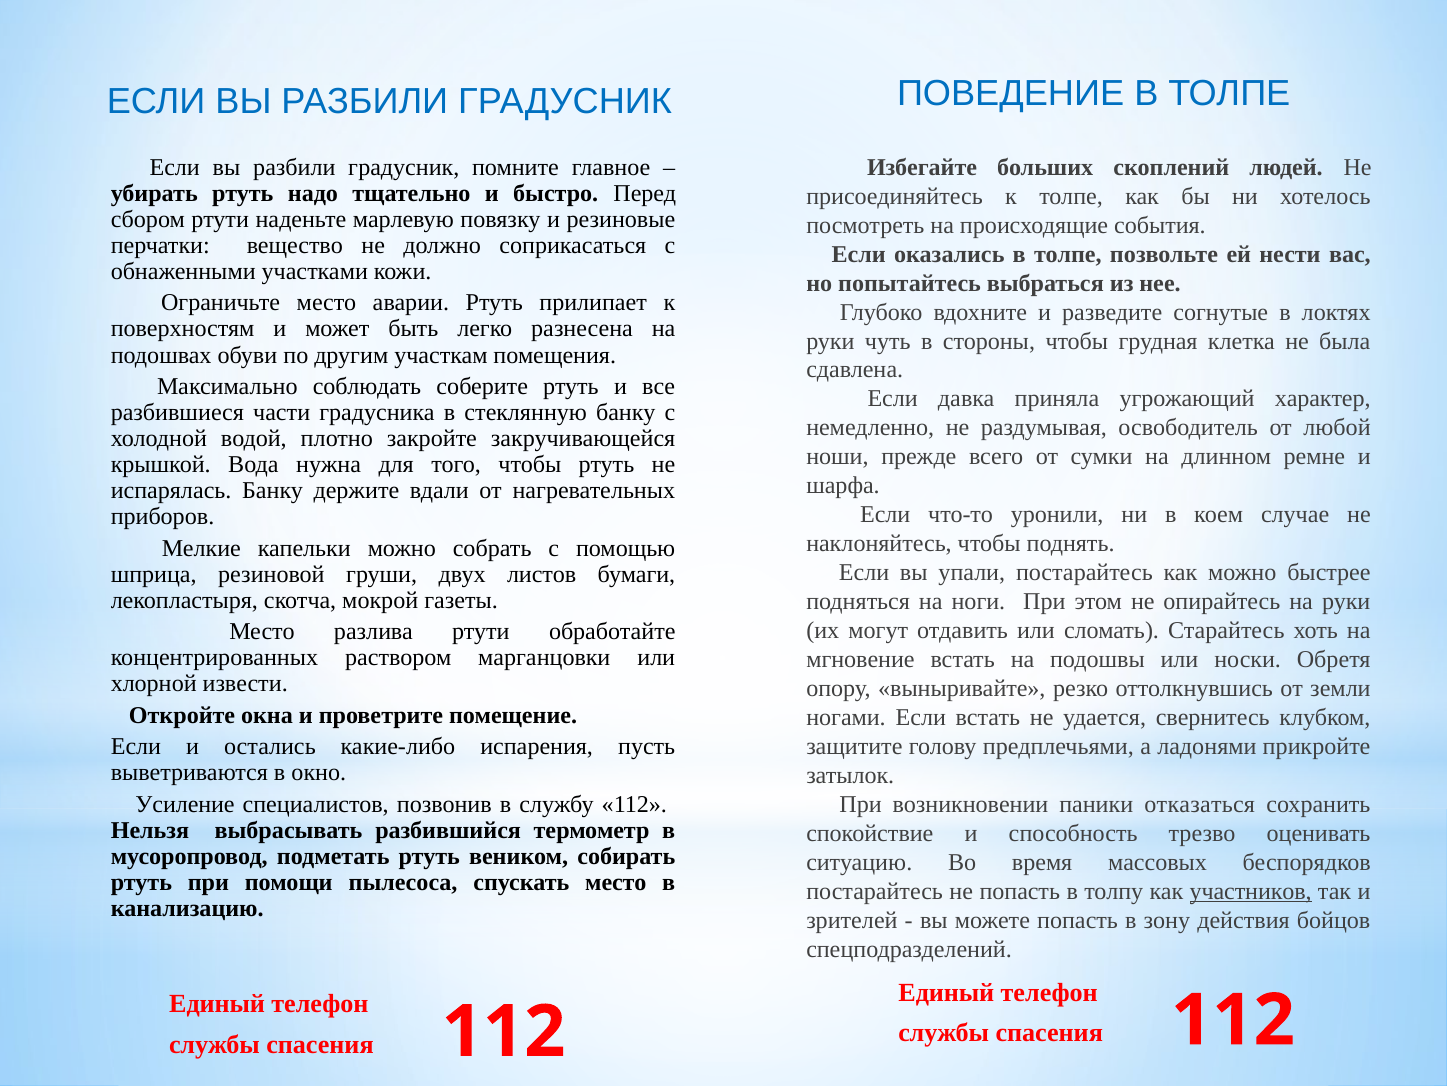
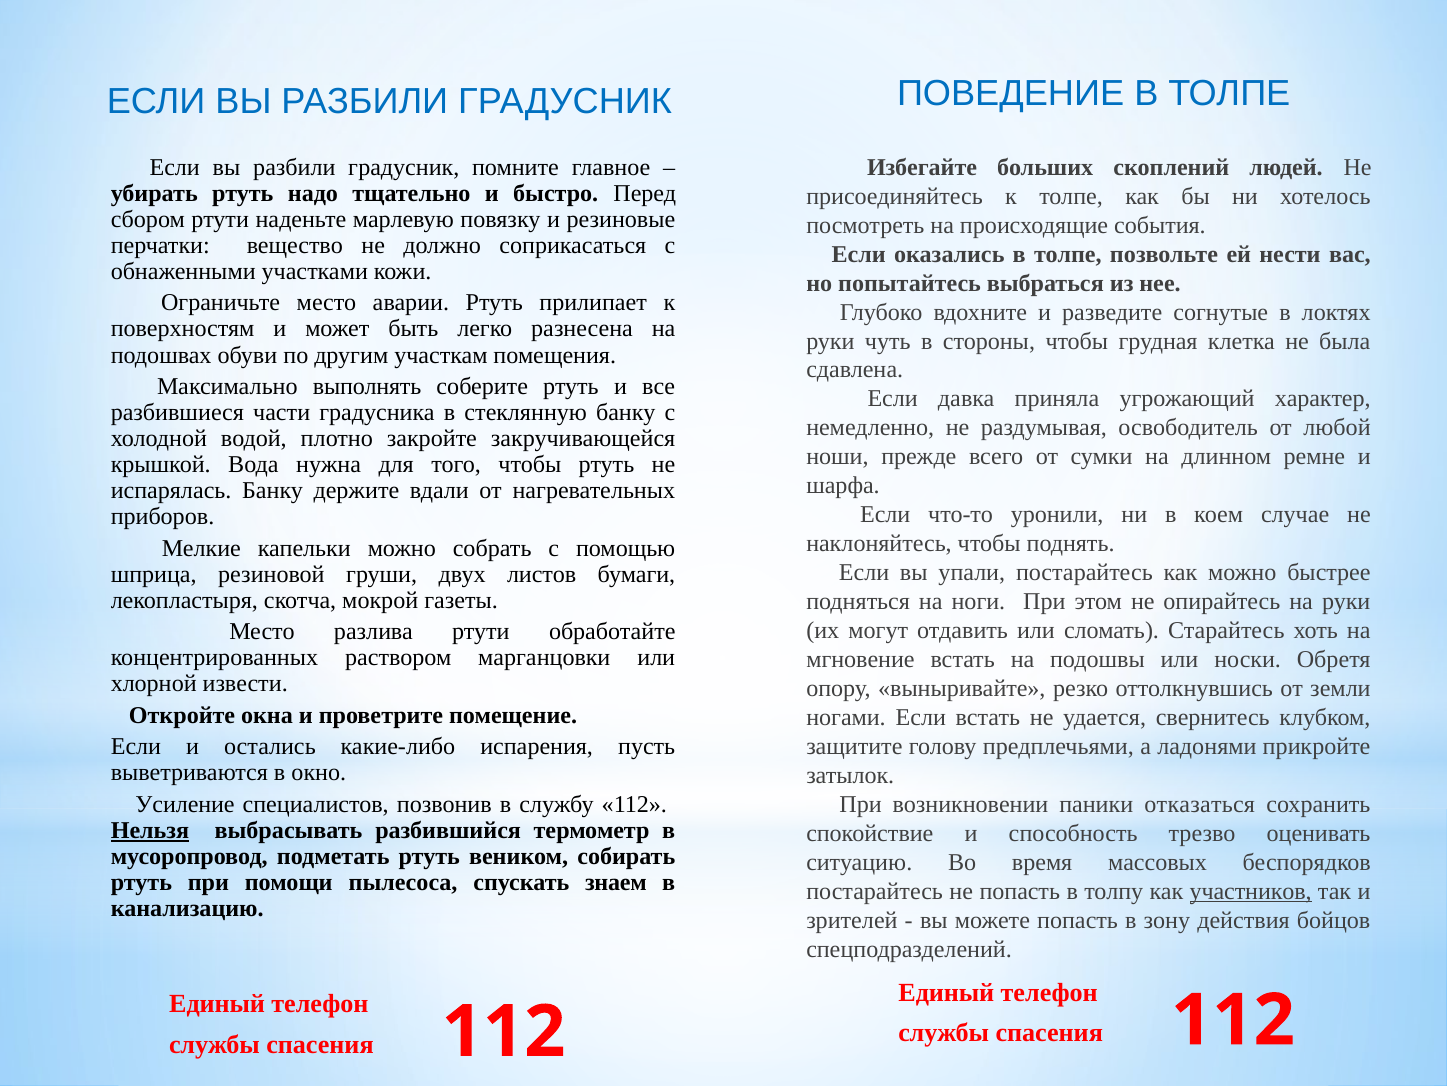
соблюдать: соблюдать -> выполнять (367, 386)
Нельзя underline: none -> present (150, 830)
спускать место: место -> знаем (616, 882)
